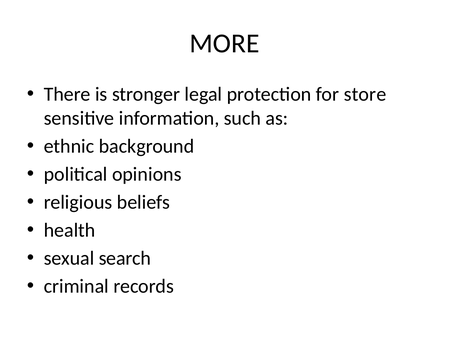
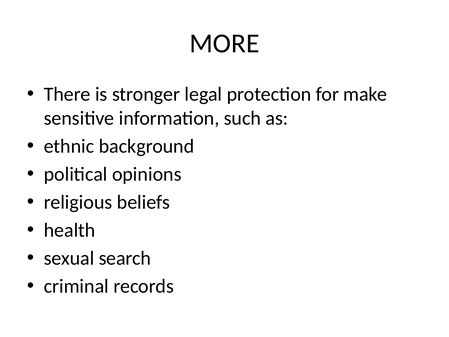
store: store -> make (365, 94)
